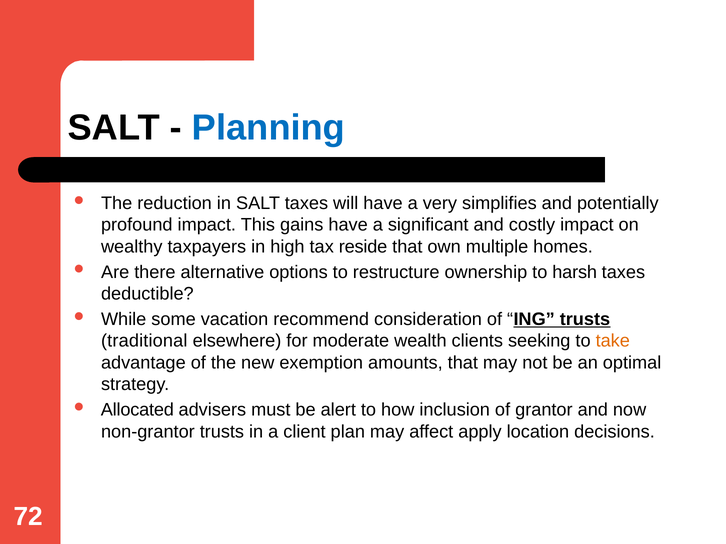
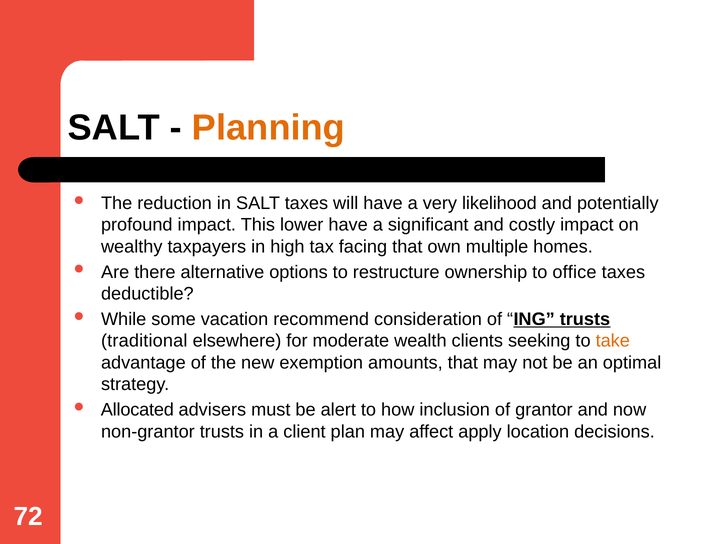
Planning colour: blue -> orange (268, 128)
simplifies: simplifies -> likelihood (499, 203)
gains: gains -> lower (302, 225)
reside: reside -> facing (363, 247)
harsh: harsh -> office (574, 272)
